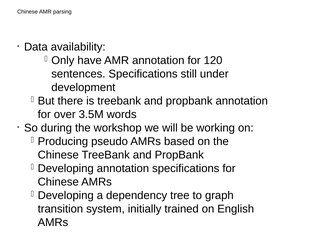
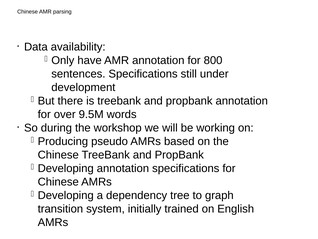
120: 120 -> 800 (213, 60)
3.5M: 3.5M -> 9.5M (91, 114)
